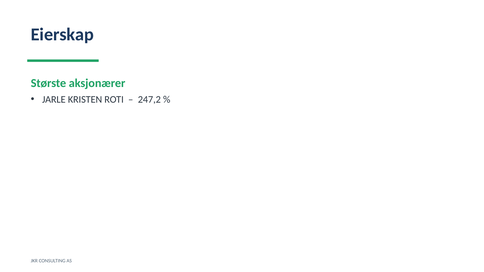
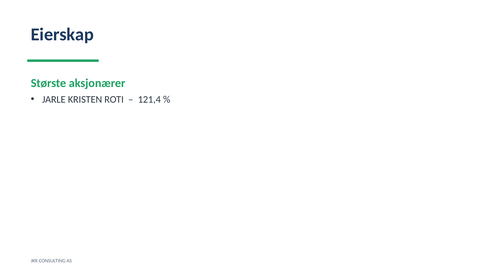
247,2: 247,2 -> 121,4 (149, 100)
